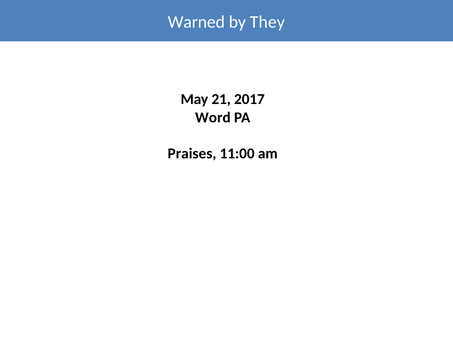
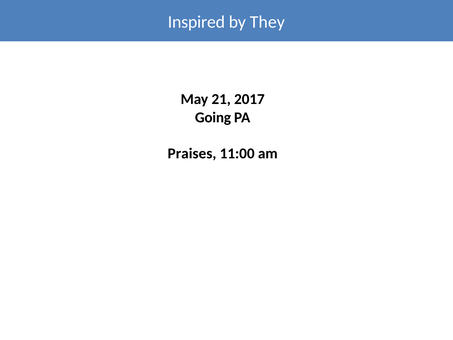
Warned: Warned -> Inspired (196, 22)
Word: Word -> Going (213, 117)
